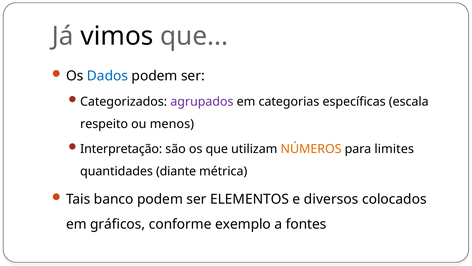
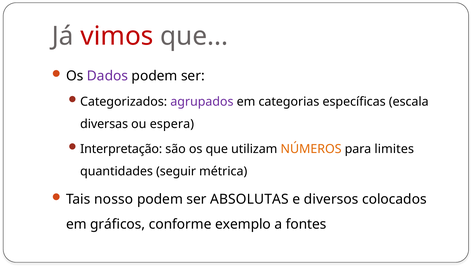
vimos colour: black -> red (117, 36)
Dados colour: blue -> purple (107, 76)
respeito: respeito -> diversas (104, 124)
menos: menos -> espera (172, 124)
diante: diante -> seguir (176, 171)
banco: banco -> nosso (114, 199)
ELEMENTOS: ELEMENTOS -> ABSOLUTAS (250, 199)
